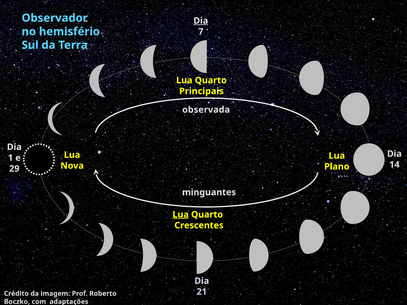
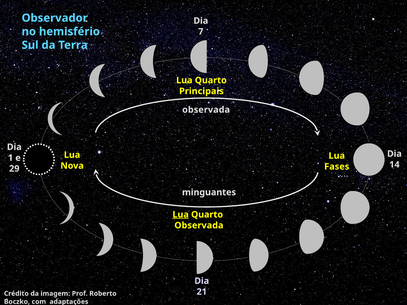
Dia underline: present -> none (201, 21)
Plano: Plano -> Fases (337, 167)
Crescentes: Crescentes -> Observada (199, 226)
